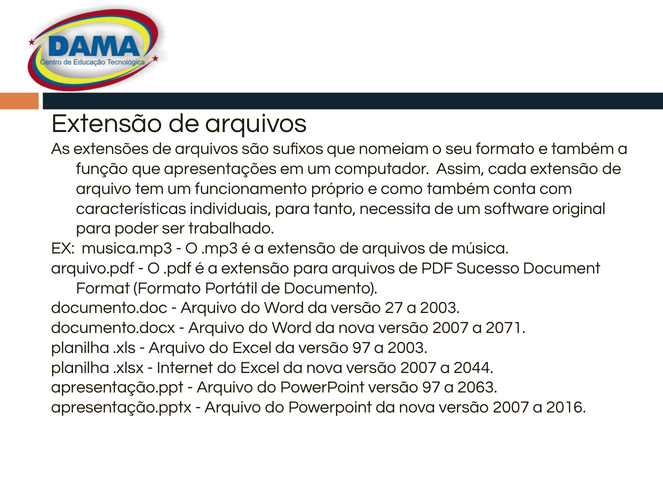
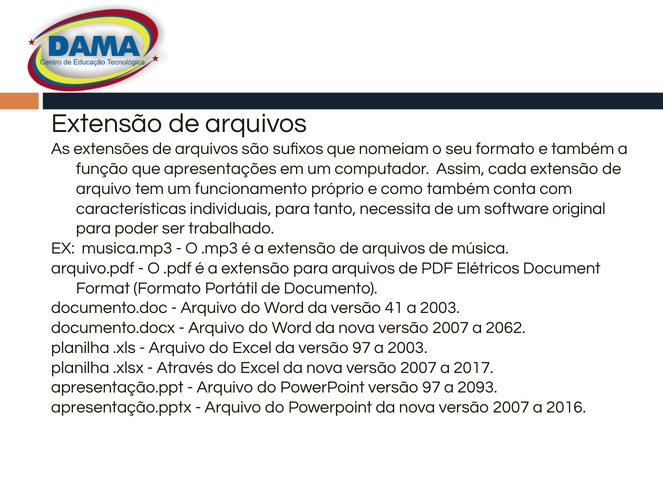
Sucesso: Sucesso -> Elétricos (488, 268)
27: 27 -> 41 (394, 308)
2071: 2071 -> 2062 (506, 328)
Internet: Internet -> Através (185, 368)
2044: 2044 -> 2017 (473, 368)
2063: 2063 -> 2093 (477, 388)
